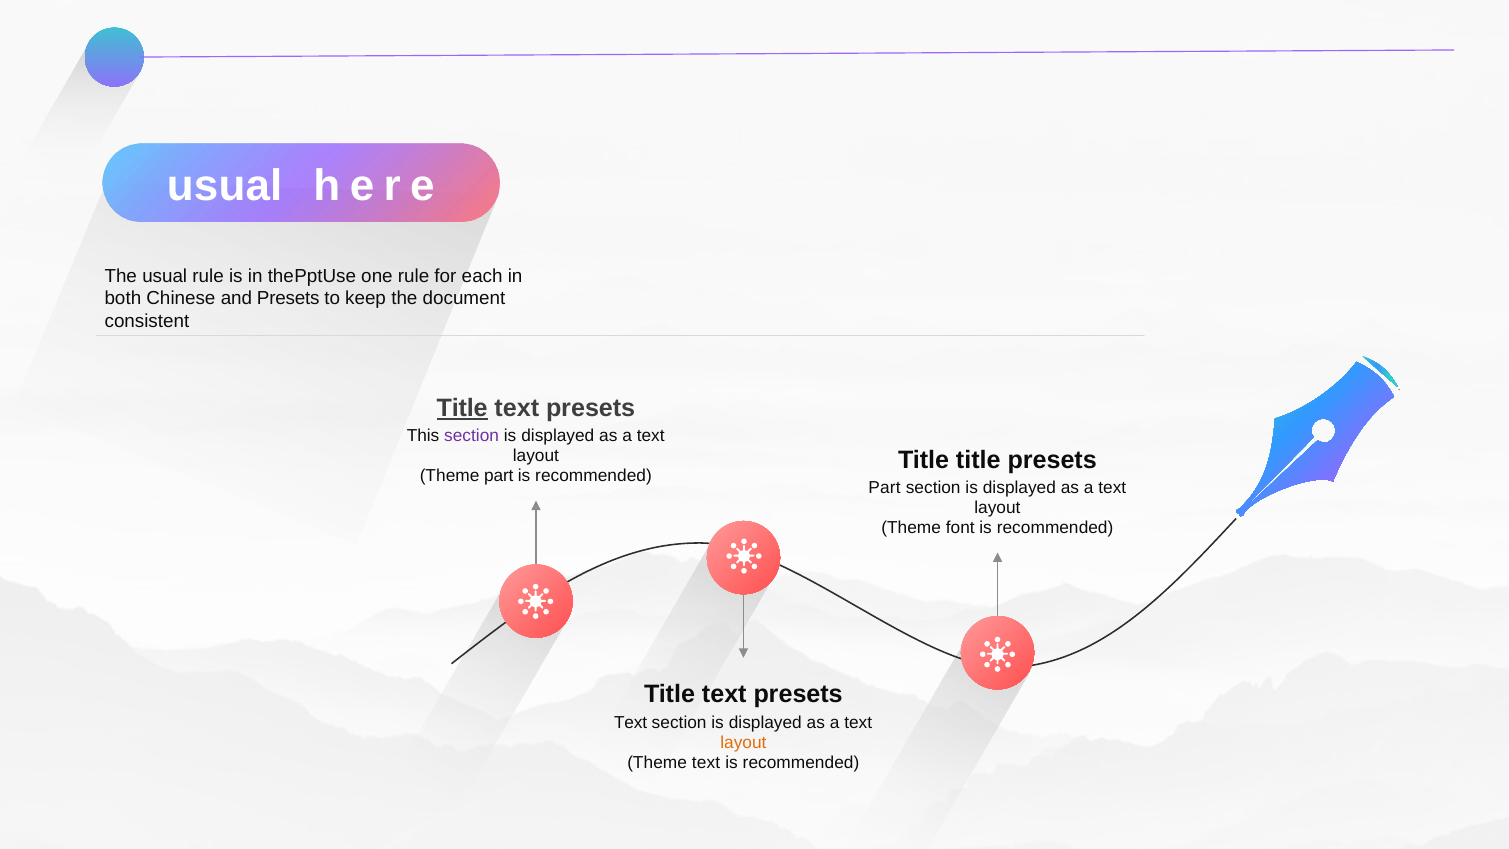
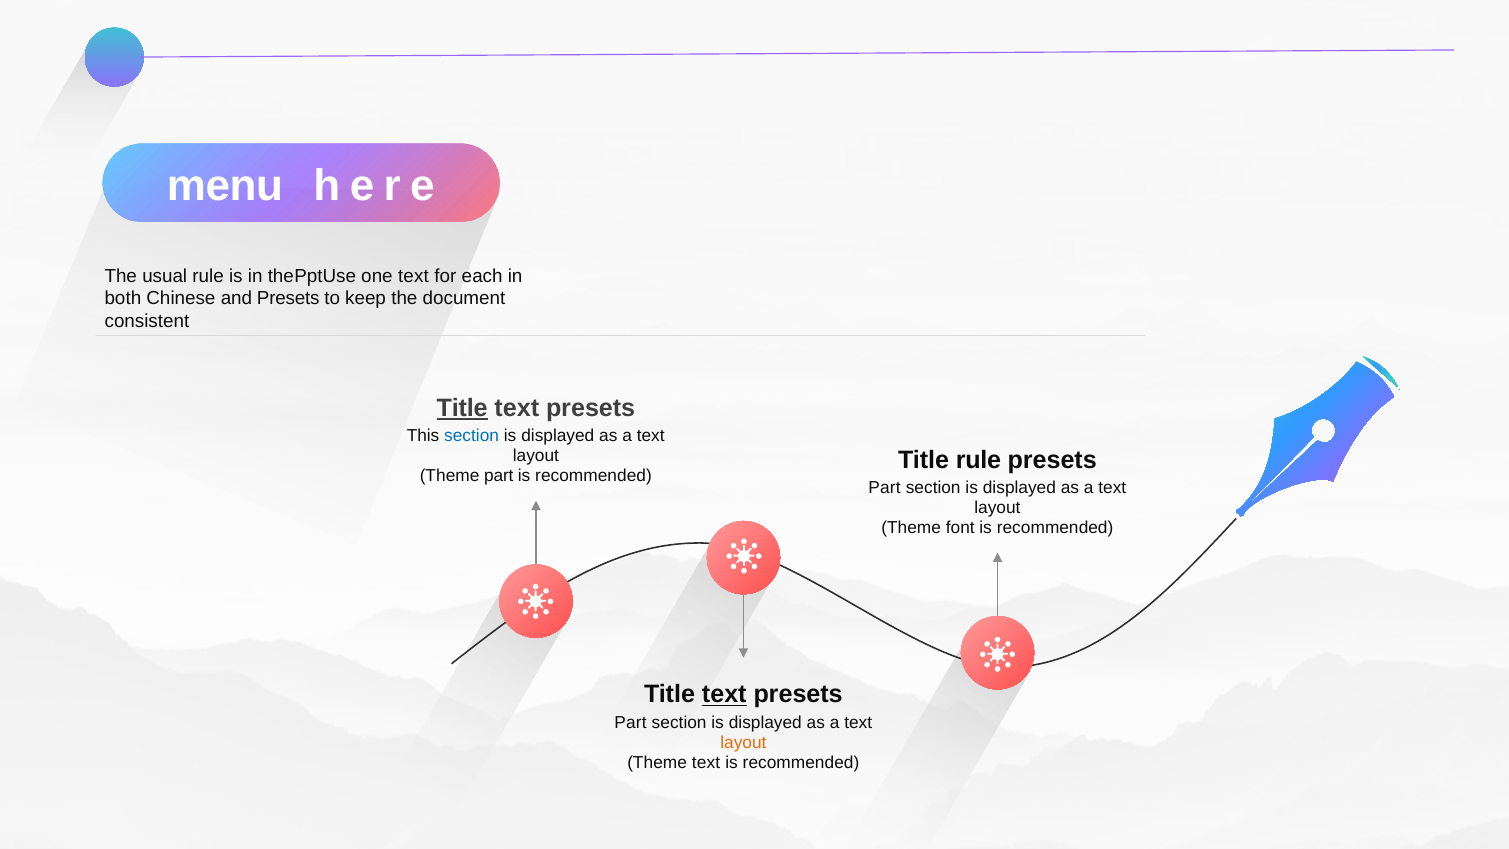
usual: usual -> menu (225, 186)
one rule: rule -> text (414, 276)
section colour: purple -> blue (472, 436)
Title title: title -> rule (978, 460)
text underline: none -> present (724, 694)
Text: Text -> Part (630, 722)
